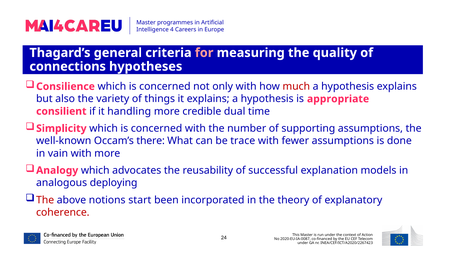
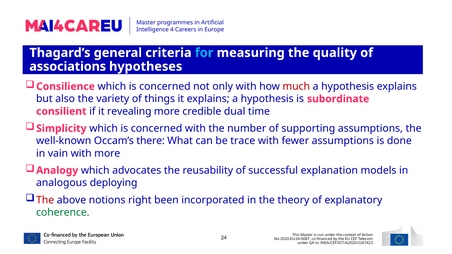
for colour: pink -> light blue (204, 53)
connections: connections -> associations (68, 67)
appropriate: appropriate -> subordinate (338, 99)
handling: handling -> revealing (129, 111)
start: start -> right (140, 200)
coherence colour: red -> green (63, 213)
